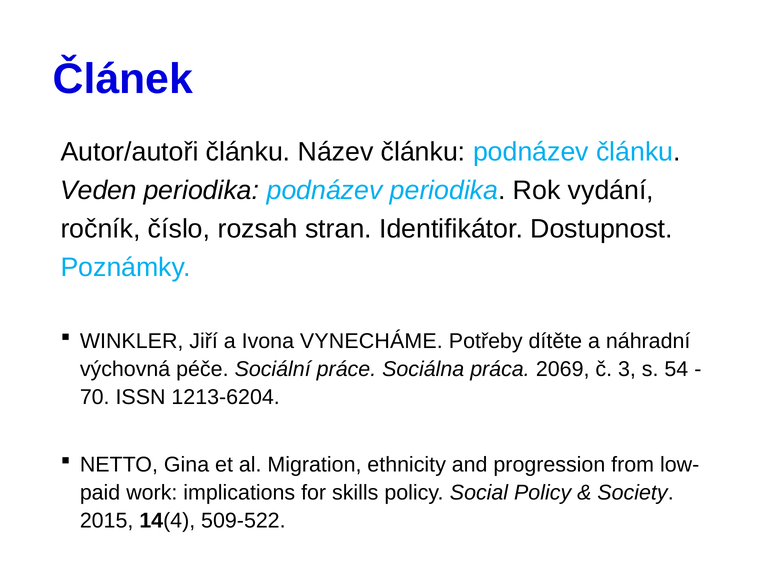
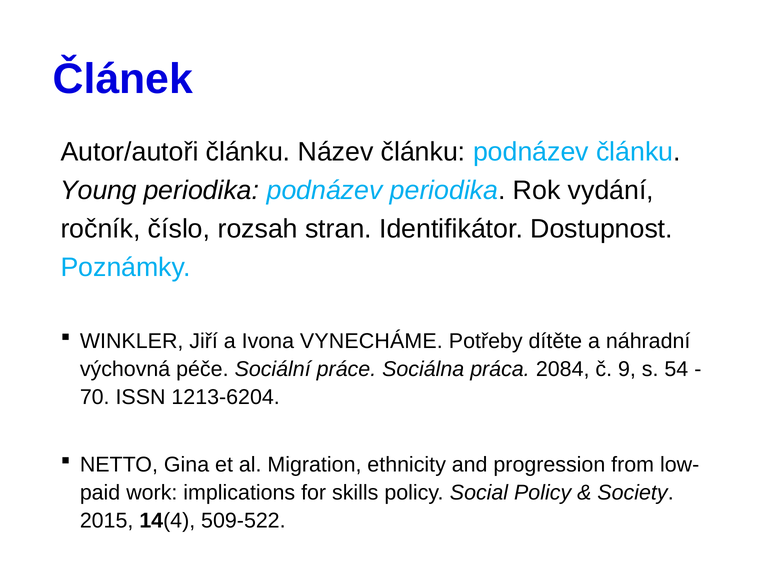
Veden: Veden -> Young (99, 191)
2069: 2069 -> 2084 (563, 370)
3: 3 -> 9 (627, 370)
